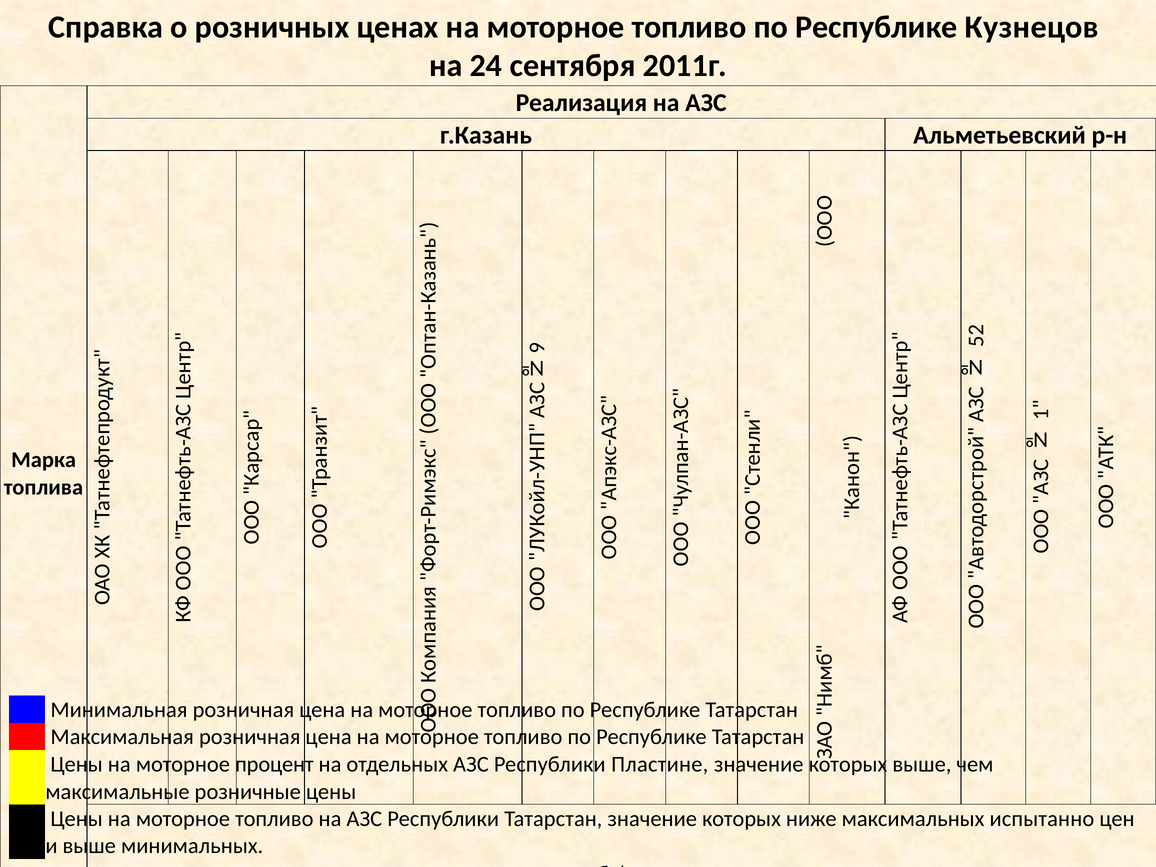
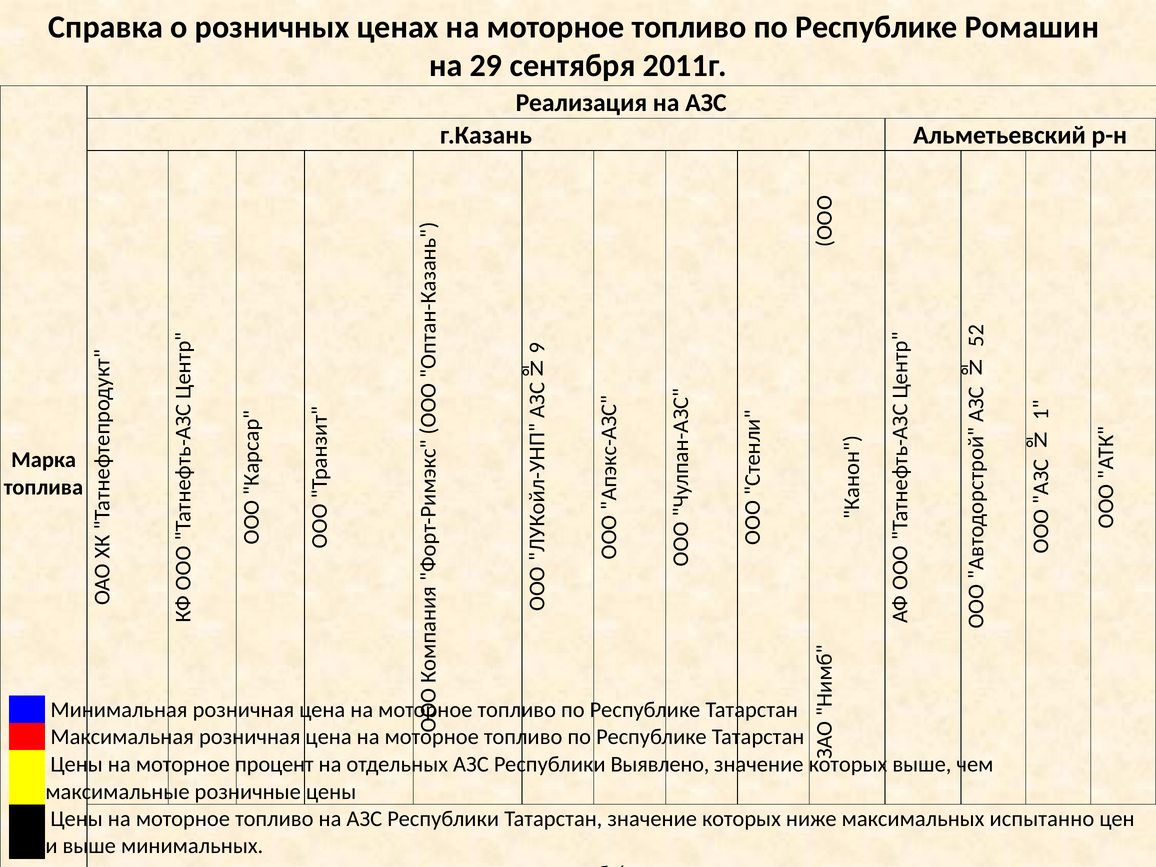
Кузнецов: Кузнецов -> Ромашин (1032, 27)
24: 24 -> 29 (486, 66)
Пластине: Пластине -> Выявлено (660, 764)
